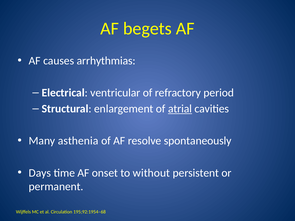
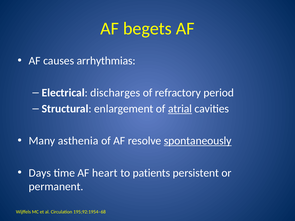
ventricular: ventricular -> discharges (115, 93)
spontaneously underline: none -> present (198, 141)
onset: onset -> heart (105, 173)
without: without -> patients (152, 173)
